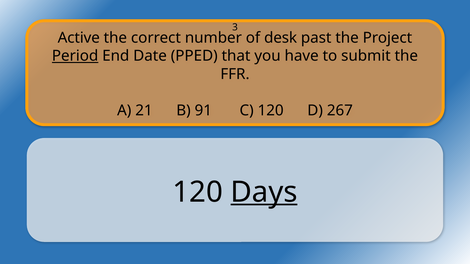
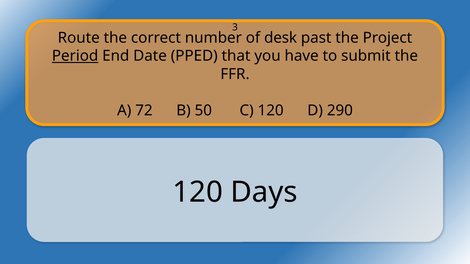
Active: Active -> Route (79, 38)
21: 21 -> 72 (144, 111)
91: 91 -> 50 (203, 111)
267: 267 -> 290 (340, 111)
Days underline: present -> none (264, 192)
